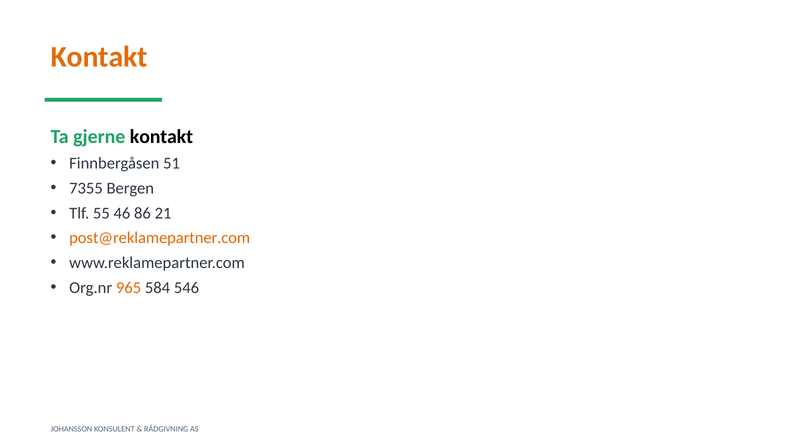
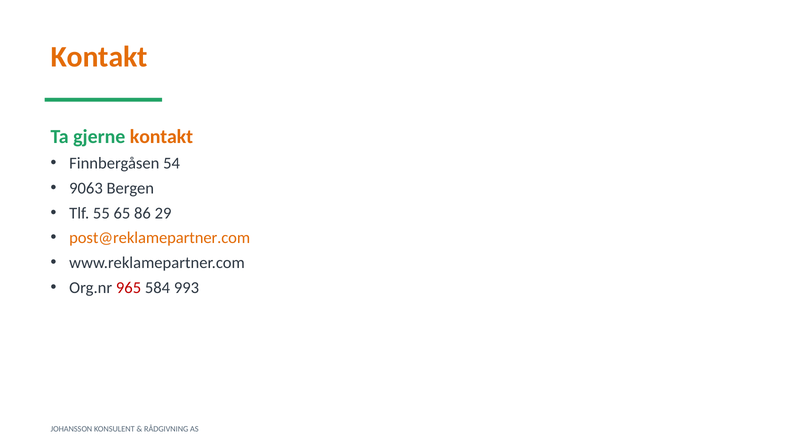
kontakt colour: black -> orange (161, 137)
51: 51 -> 54 (172, 163)
7355: 7355 -> 9063 (86, 188)
46: 46 -> 65 (122, 213)
21: 21 -> 29 (163, 213)
965 colour: orange -> red (129, 288)
546: 546 -> 993 (186, 288)
